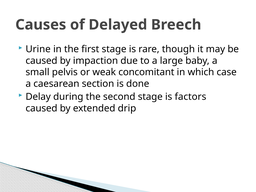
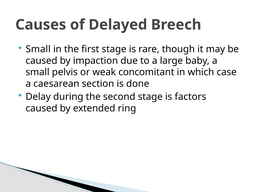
Urine: Urine -> Small (38, 49)
drip: drip -> ring (127, 108)
